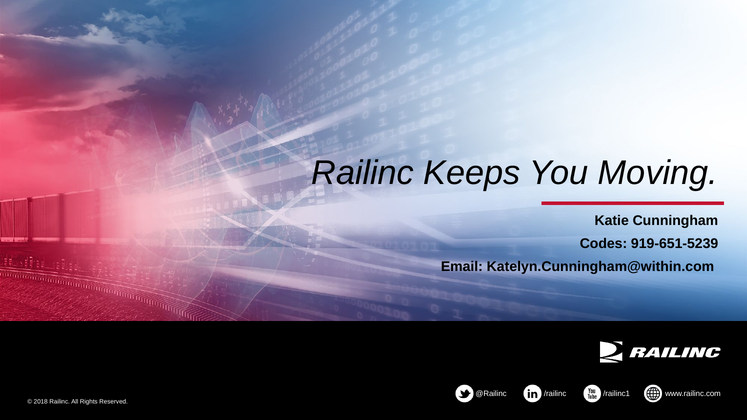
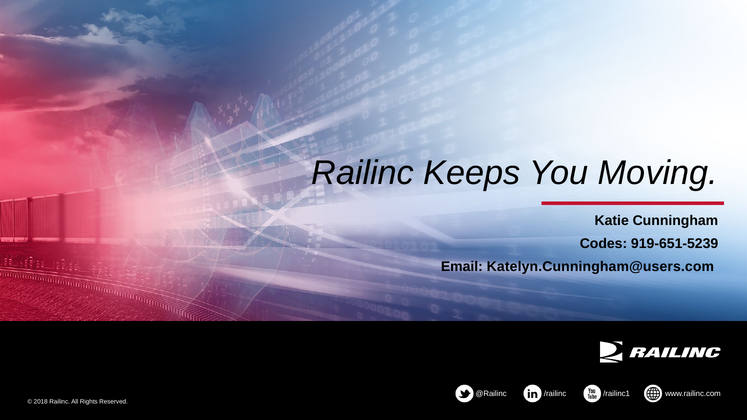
Katelyn.Cunningham@within.com: Katelyn.Cunningham@within.com -> Katelyn.Cunningham@users.com (600, 267)
